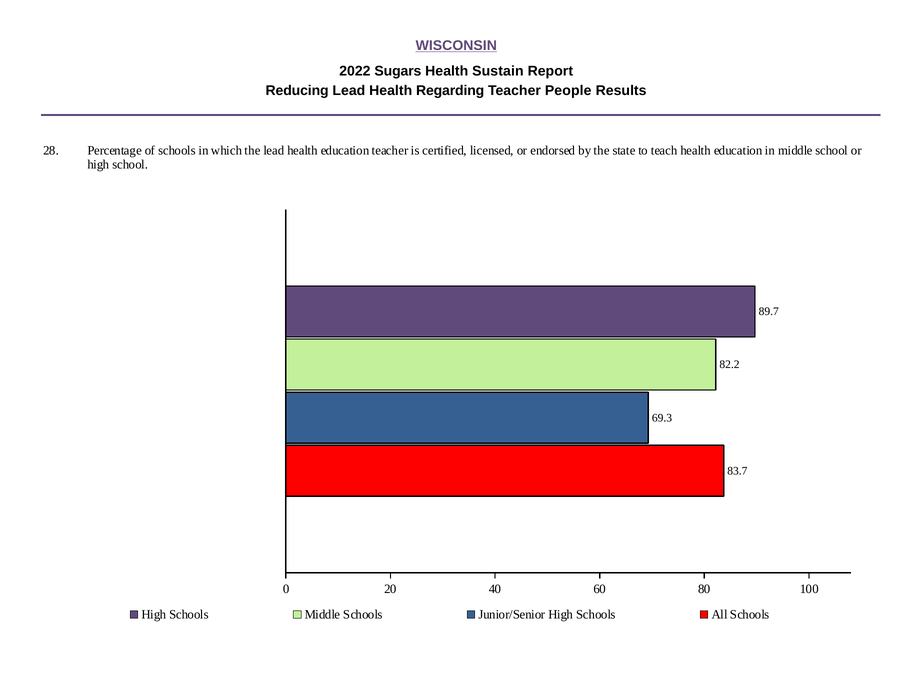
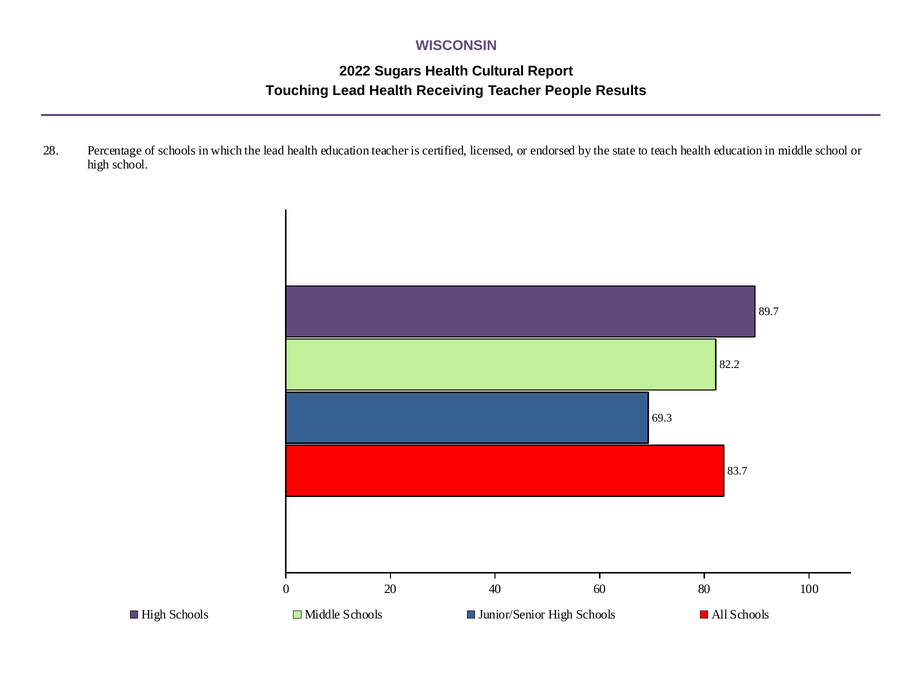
WISCONSIN underline: present -> none (456, 46)
Sustain: Sustain -> Cultural (498, 71)
Reducing: Reducing -> Touching (297, 90)
Regarding: Regarding -> Receiving (450, 90)
